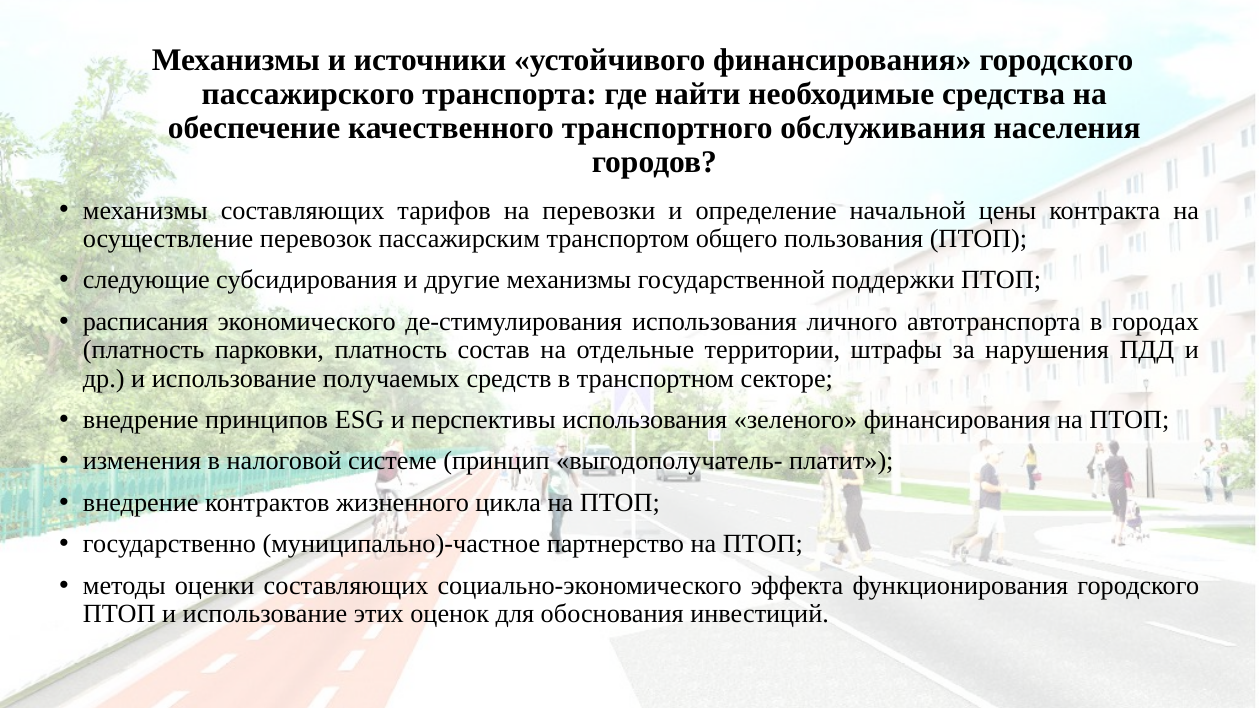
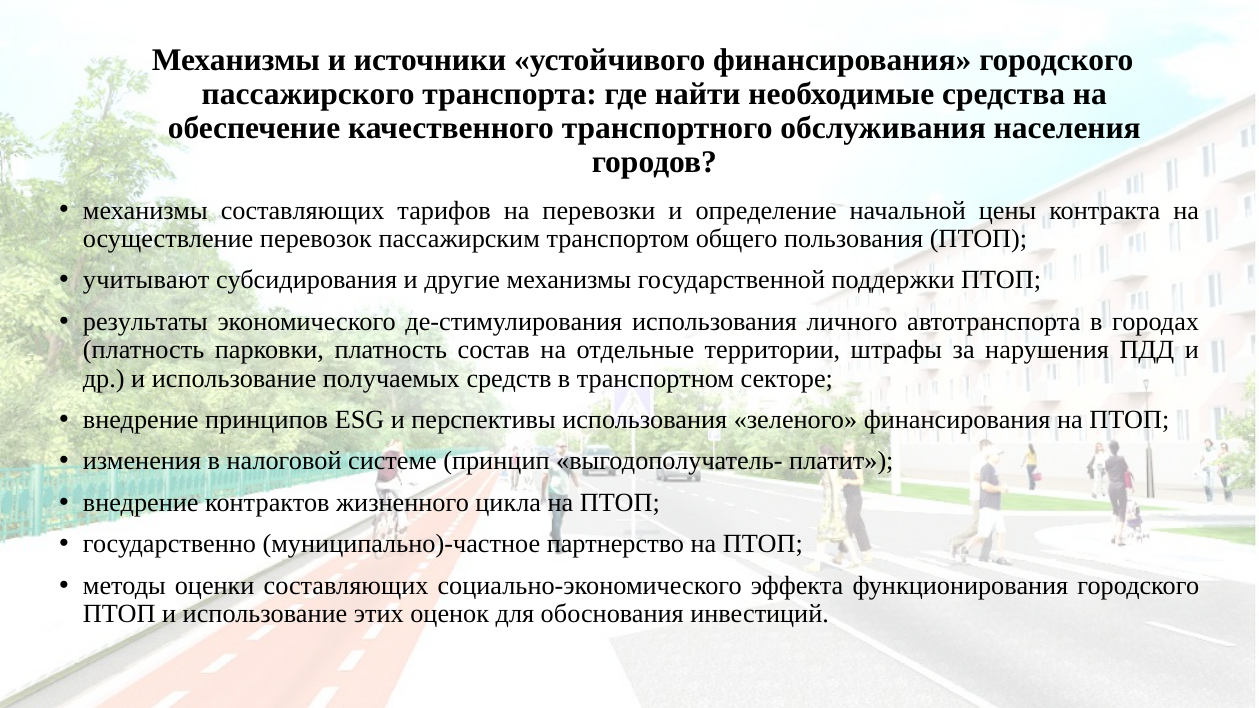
следующие: следующие -> учитывают (146, 280)
расписания: расписания -> результаты (145, 322)
